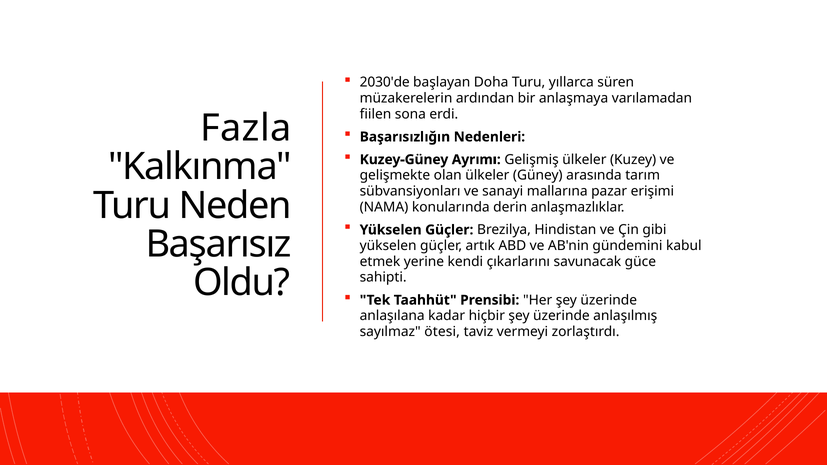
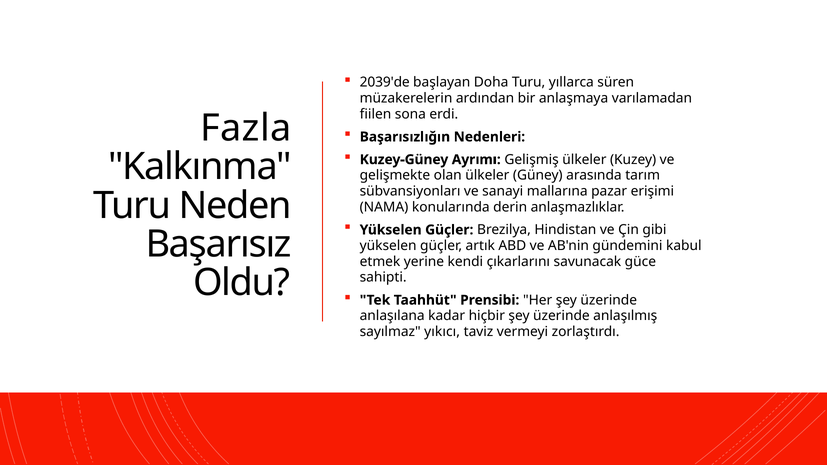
2030'de: 2030'de -> 2039'de (385, 82)
ötesi: ötesi -> yıkıcı (442, 332)
